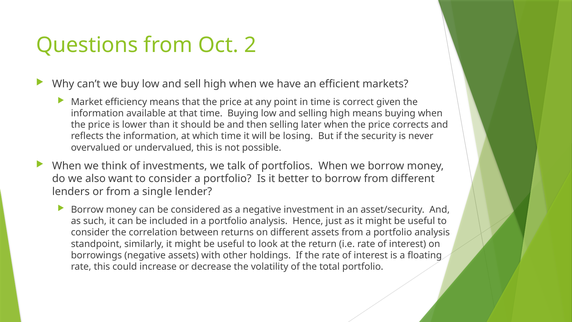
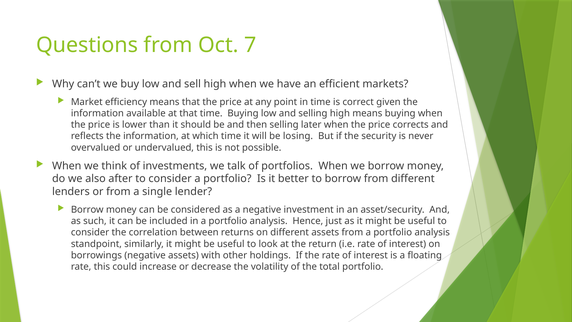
2: 2 -> 7 (250, 45)
want: want -> after (120, 179)
